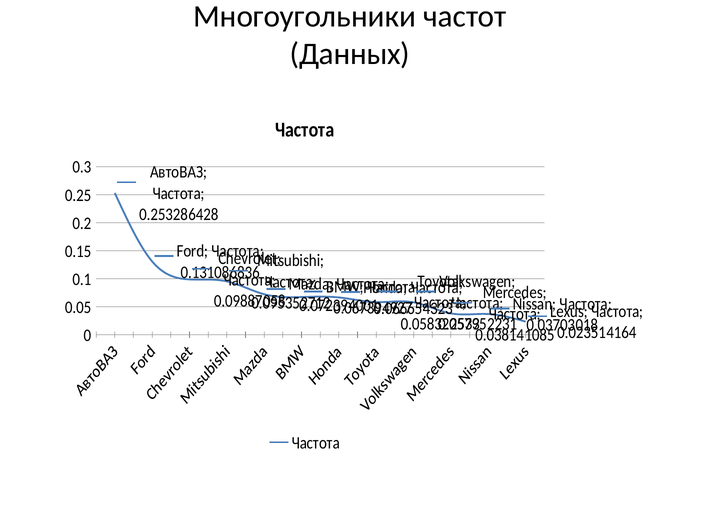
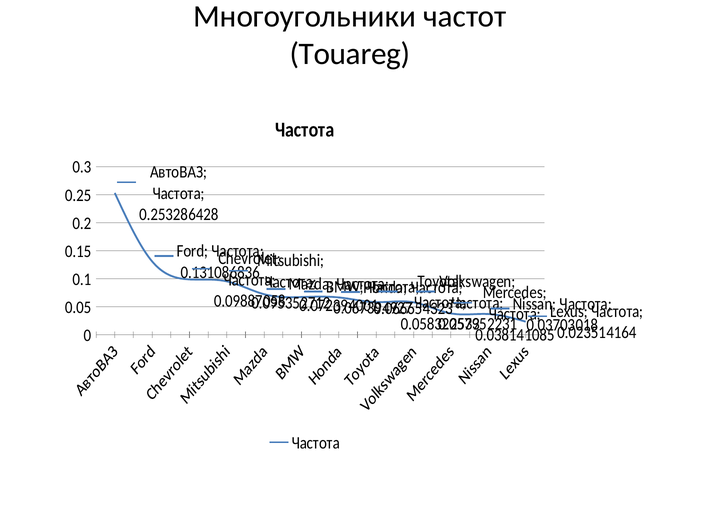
Данных: Данных -> Touareg (350, 54)
